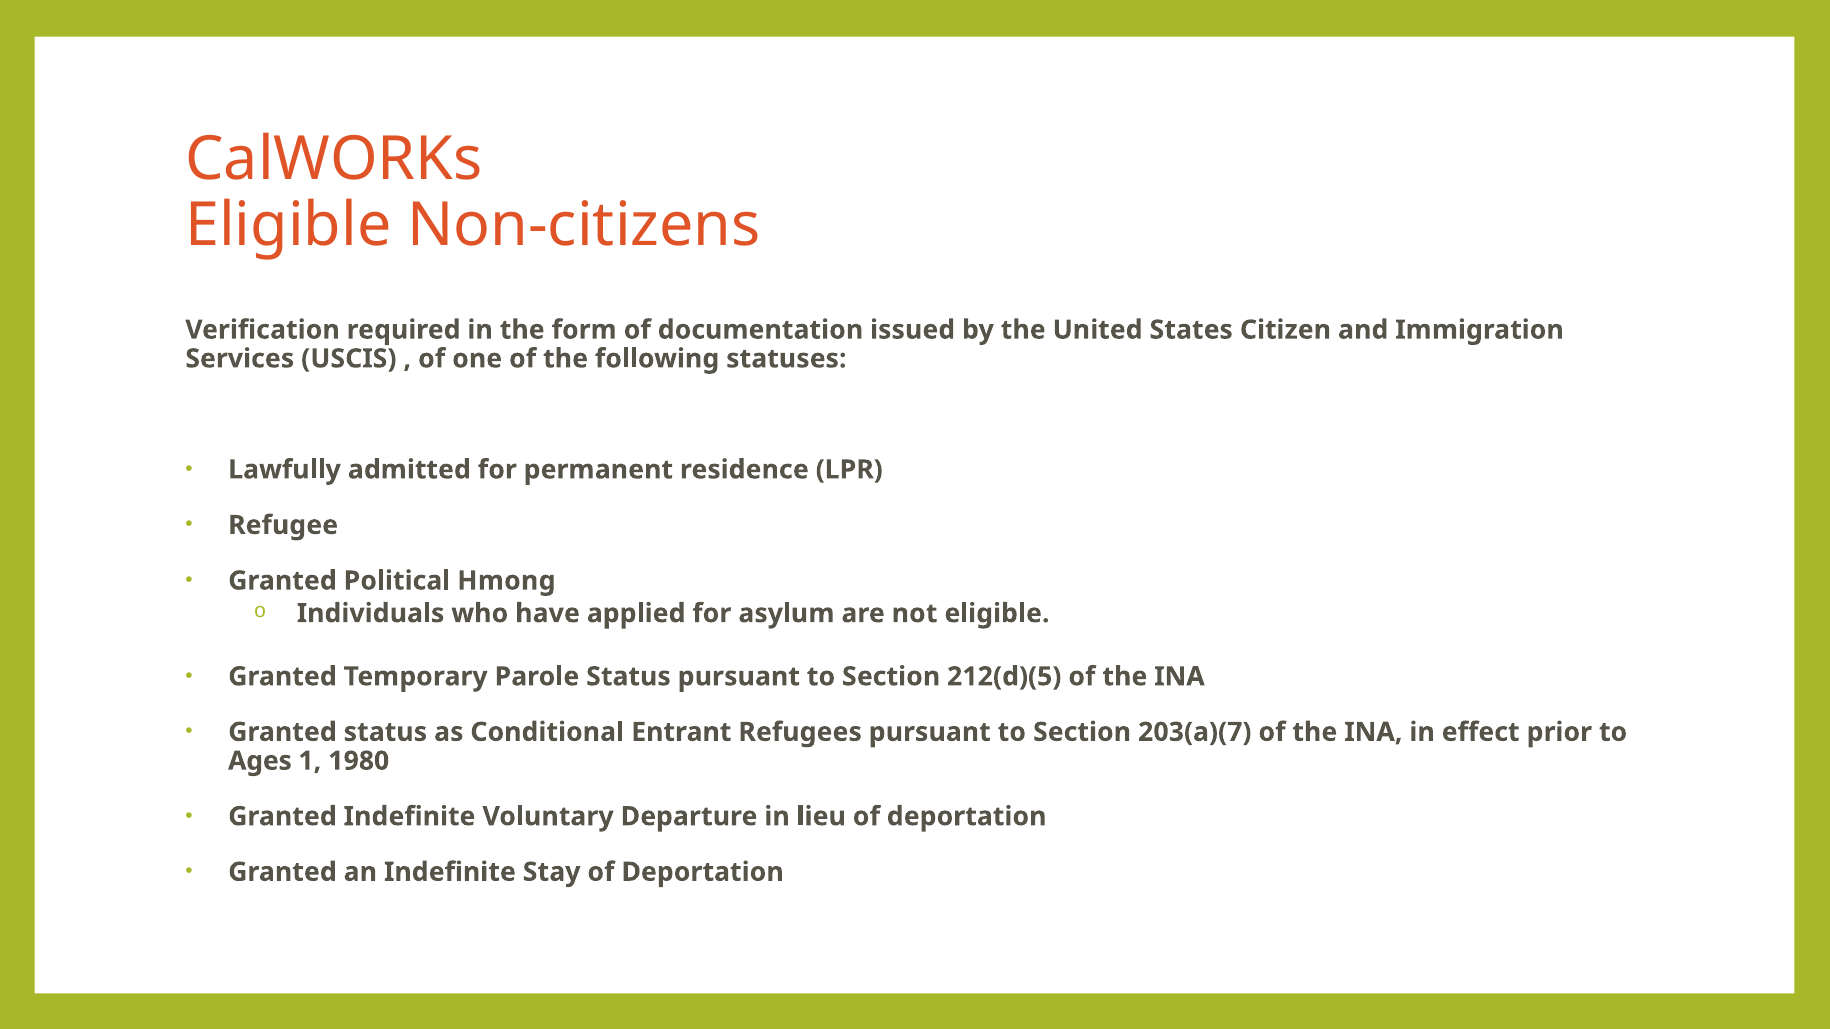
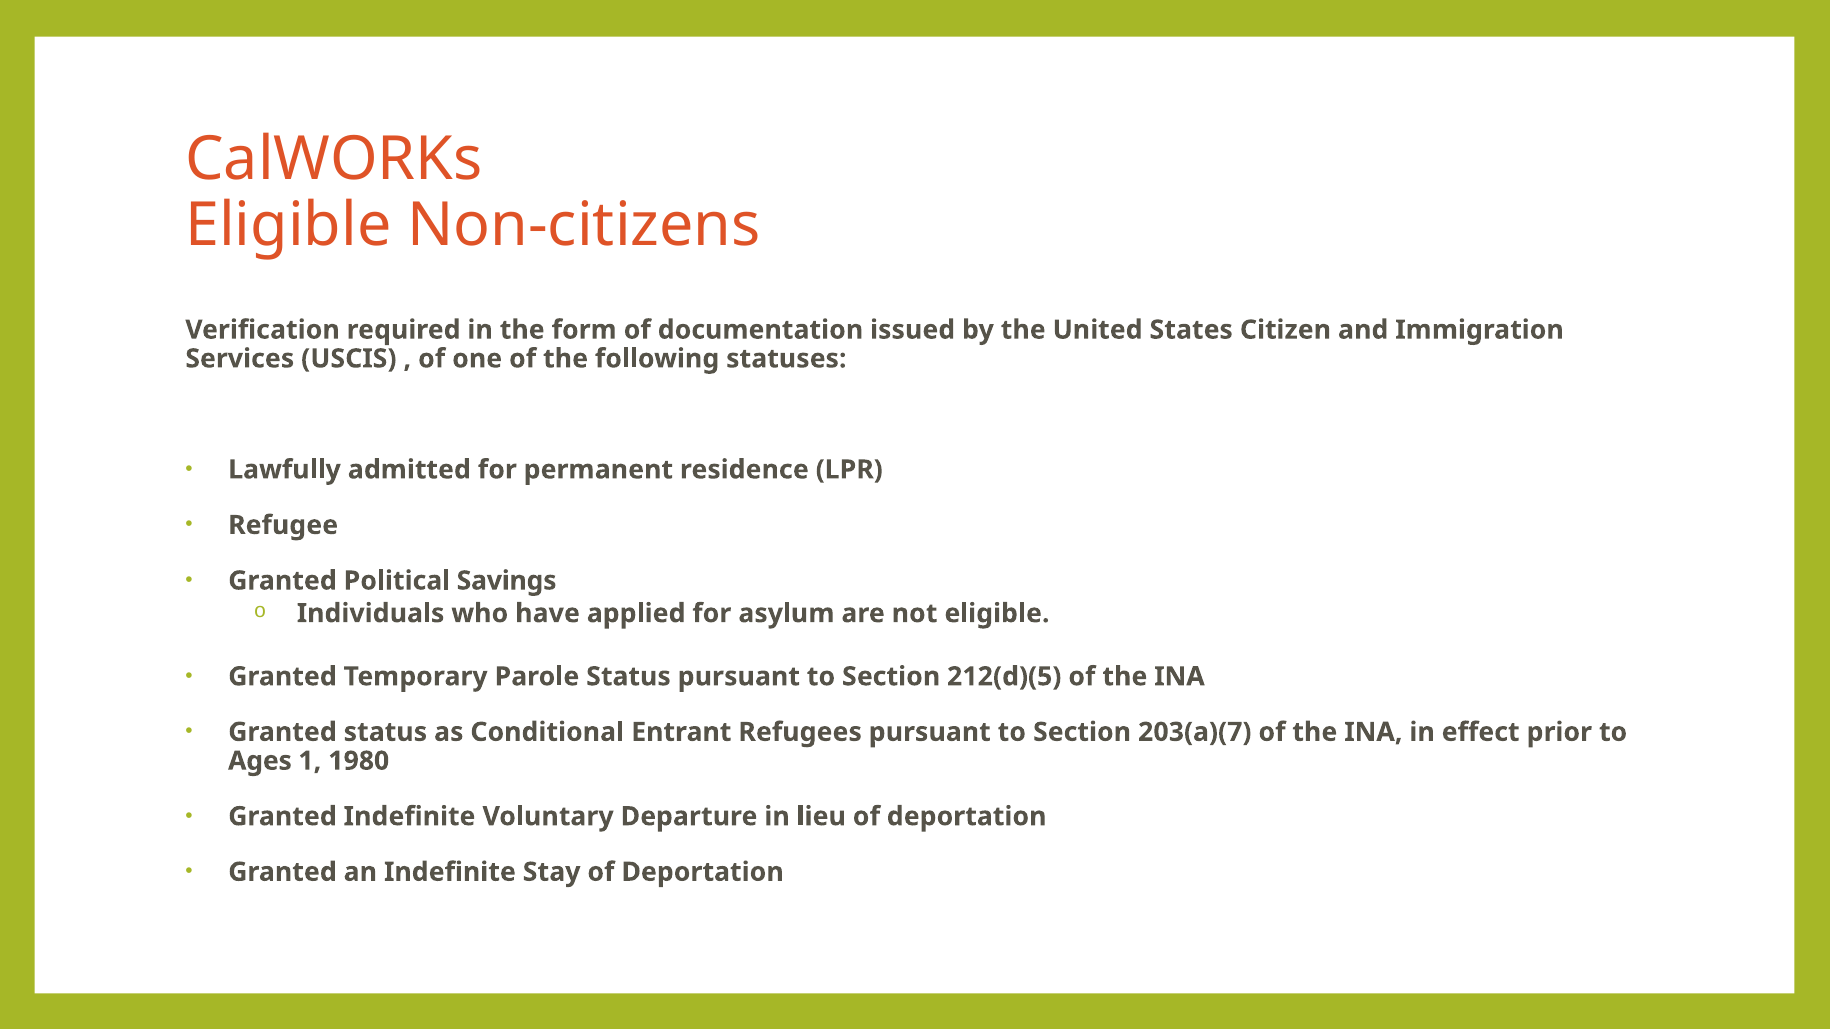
Hmong: Hmong -> Savings (507, 581)
